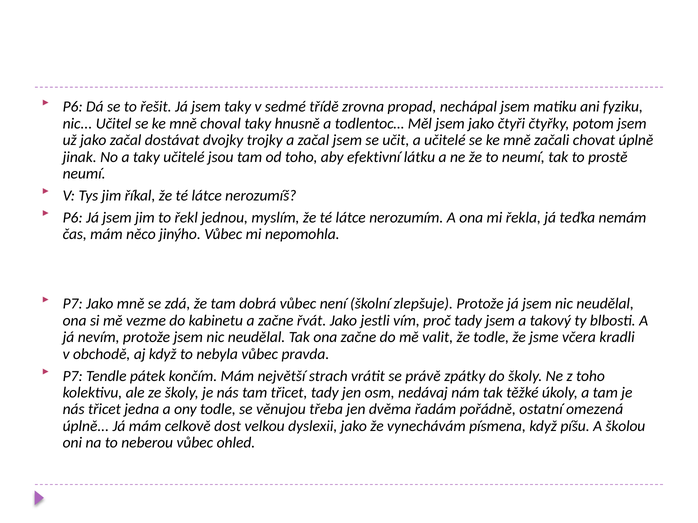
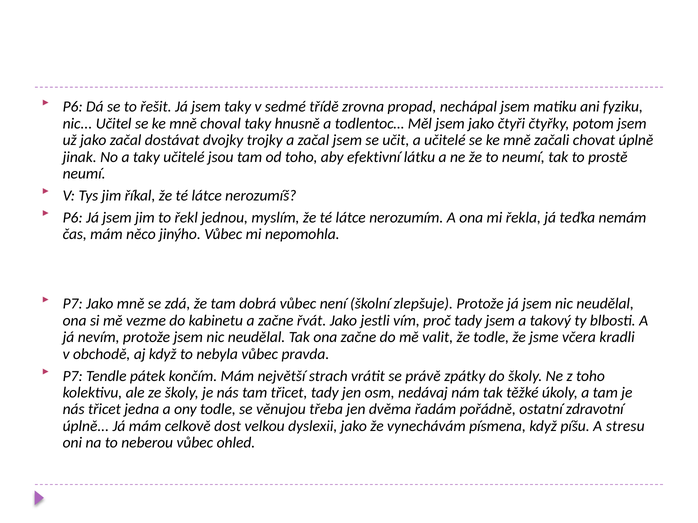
omezená: omezená -> zdravotní (595, 410)
školou: školou -> stresu (625, 426)
